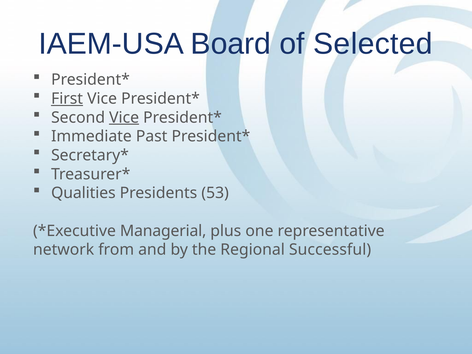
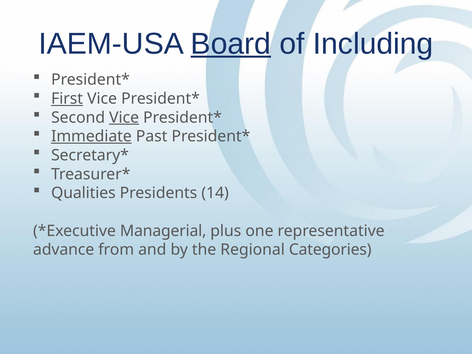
Board underline: none -> present (231, 44)
Selected: Selected -> Including (373, 44)
Immediate underline: none -> present (91, 136)
53: 53 -> 14 (215, 193)
network: network -> advance (64, 250)
Successful: Successful -> Categories (330, 250)
